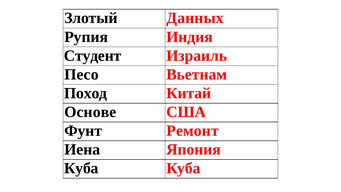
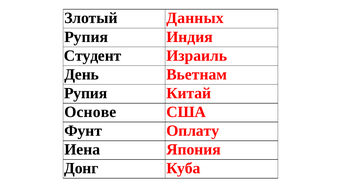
Песо: Песо -> День (82, 74)
Поход: Поход -> Рупия (86, 93)
Ремонт: Ремонт -> Оплату (193, 131)
Куба: Куба -> Донг (81, 168)
